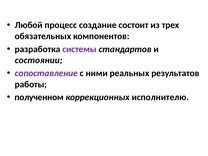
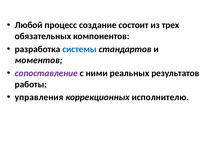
системы colour: purple -> blue (79, 49)
состоянии: состоянии -> моментов (39, 60)
полученном: полученном -> управления (39, 97)
